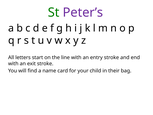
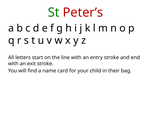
Peter’s colour: purple -> red (83, 12)
